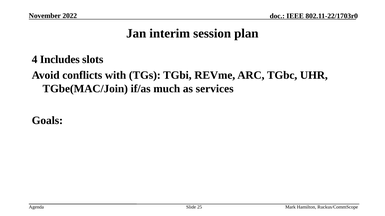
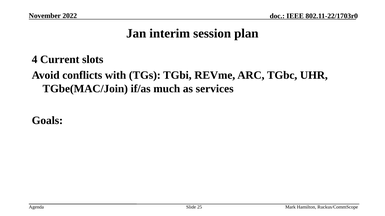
Includes: Includes -> Current (60, 60)
